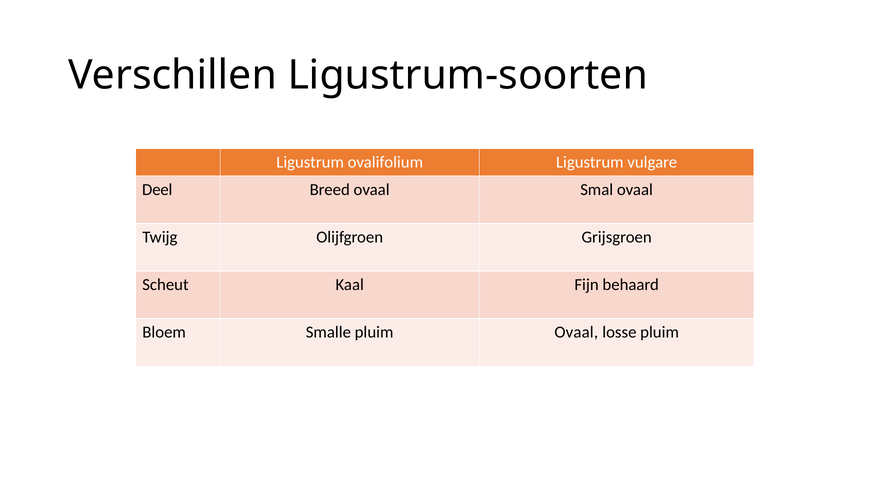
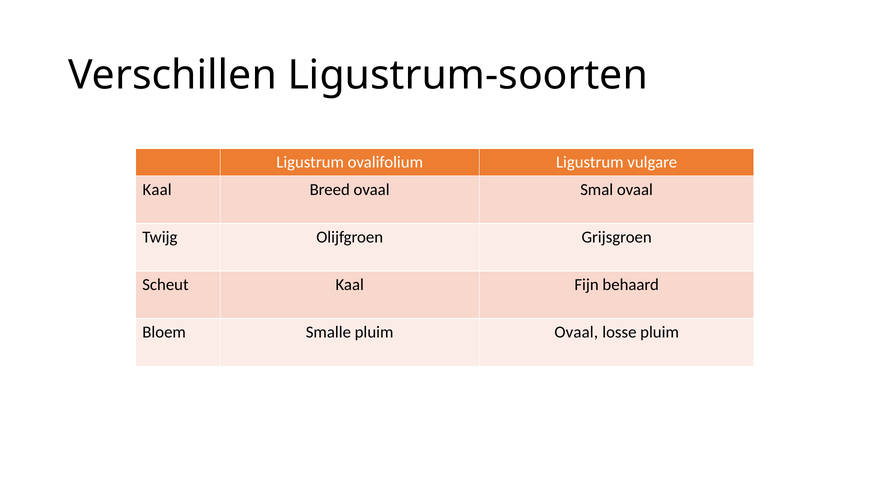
Deel: Deel -> Kaal (157, 190)
